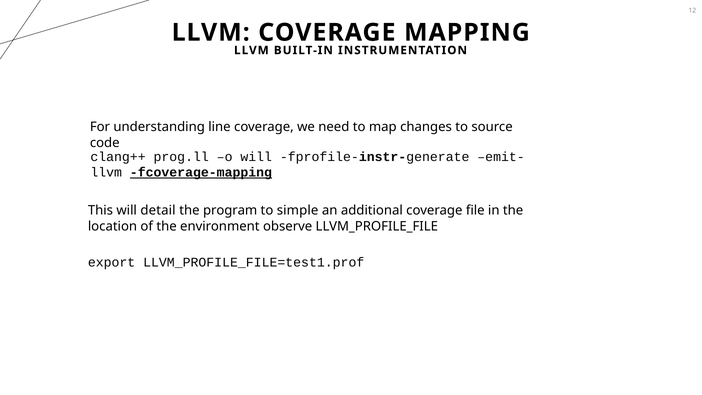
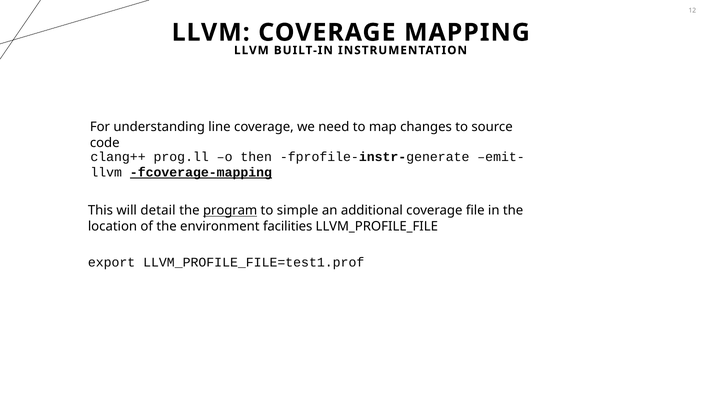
o will: will -> then (256, 157)
program underline: none -> present (230, 211)
observe: observe -> facilities (288, 226)
